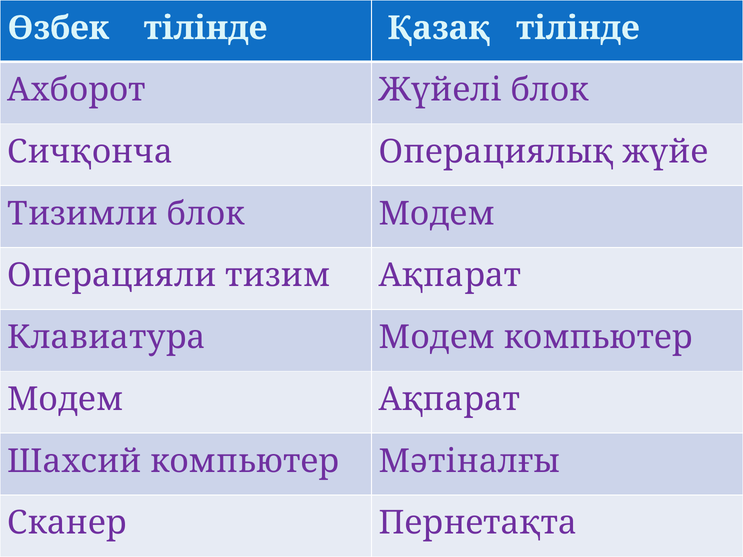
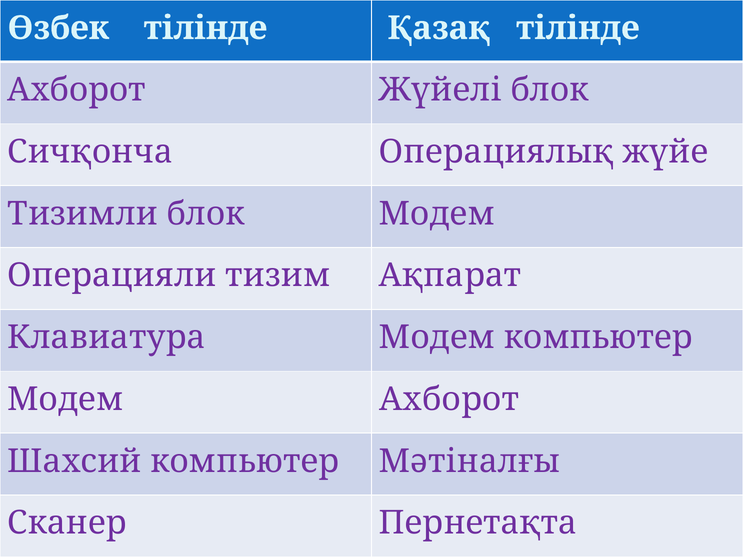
Модем Ақпарат: Ақпарат -> Ахборот (449, 400)
